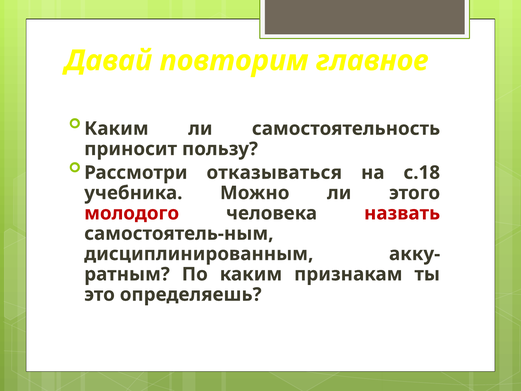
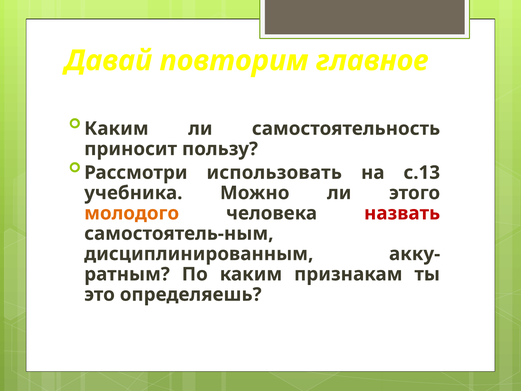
отказываться: отказываться -> использовать (274, 173)
с.18: с.18 -> с.13 (422, 173)
молодого colour: red -> orange (132, 213)
